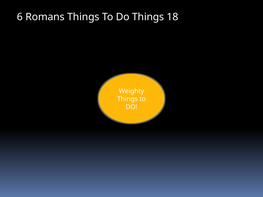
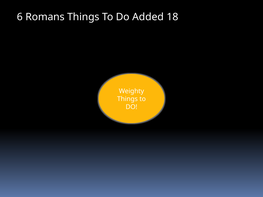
Do Things: Things -> Added (148, 17)
